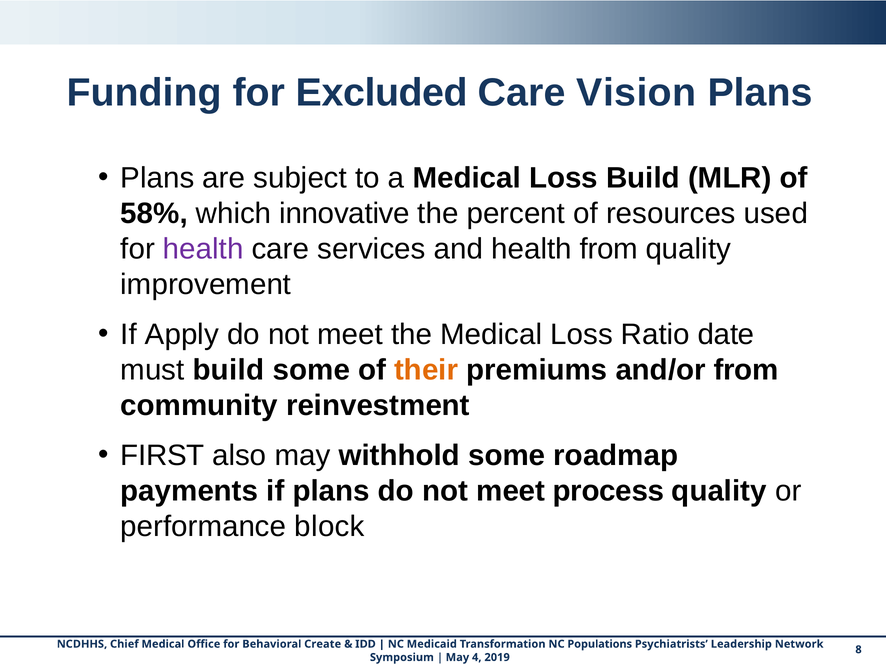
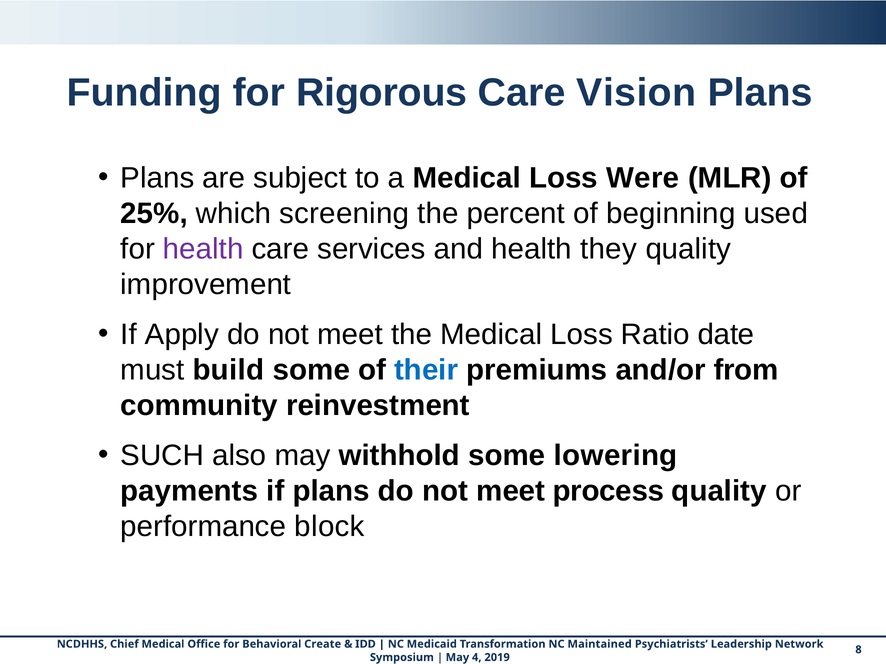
Excluded: Excluded -> Rigorous (382, 93)
Loss Build: Build -> Were (643, 178)
58%: 58% -> 25% (154, 214)
innovative: innovative -> screening (344, 214)
resources: resources -> beginning (671, 214)
health from: from -> they (608, 249)
their colour: orange -> blue (426, 370)
FIRST: FIRST -> SUCH (162, 456)
roadmap: roadmap -> lowering (616, 456)
Populations: Populations -> Maintained (600, 645)
